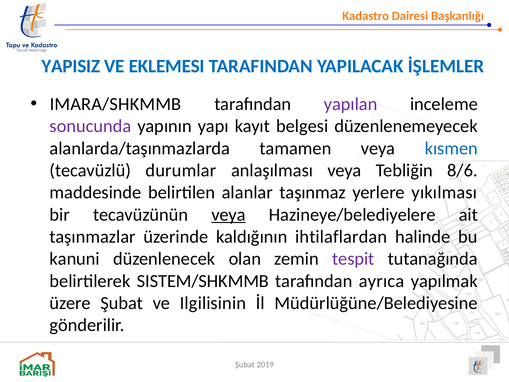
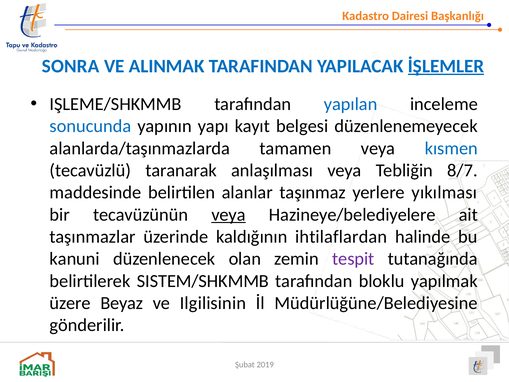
YAPISIZ: YAPISIZ -> SONRA (71, 66)
EKLEMESI: EKLEMESI -> ALINMAK (167, 66)
İŞLEMLER underline: none -> present (446, 66)
IMARA/SHKMMB: IMARA/SHKMMB -> IŞLEME/SHKMMB (116, 104)
yapılan colour: purple -> blue (351, 104)
sonucunda colour: purple -> blue (91, 126)
durumlar: durumlar -> taranarak (181, 170)
8/6: 8/6 -> 8/7 (462, 170)
ayrıca: ayrıca -> bloklu (382, 281)
üzere Şubat: Şubat -> Beyaz (122, 303)
